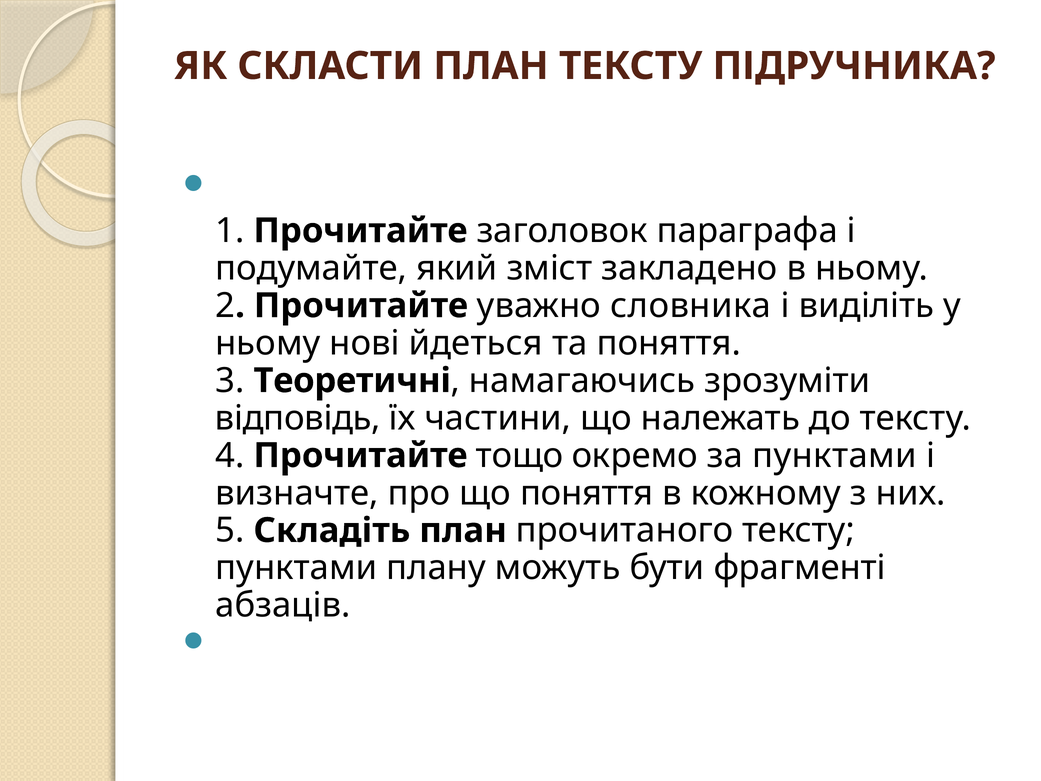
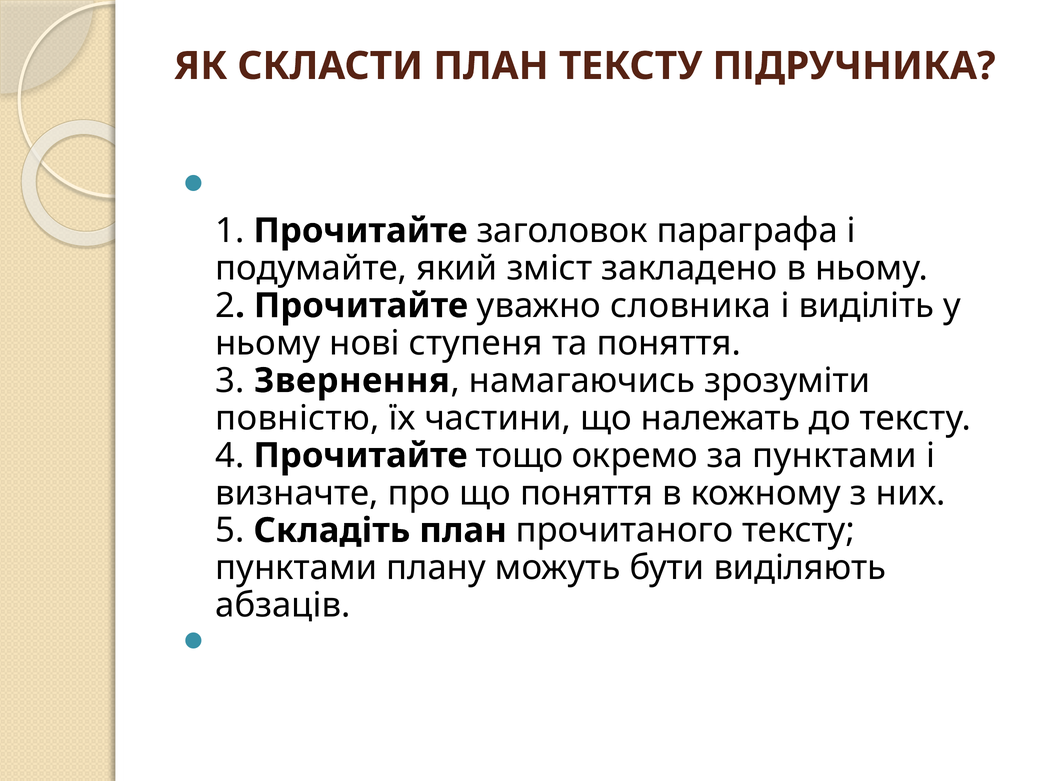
йдеться: йдеться -> ступеня (476, 343)
Теоретичні: Теоретичні -> Звернення (352, 381)
відповідь: відповідь -> повністю (297, 418)
фрагменті: фрагменті -> виділяють (800, 568)
